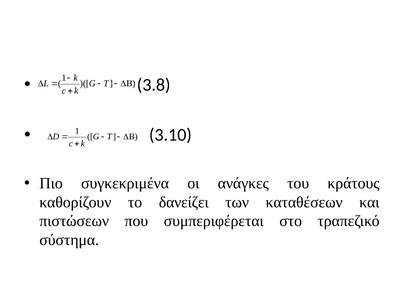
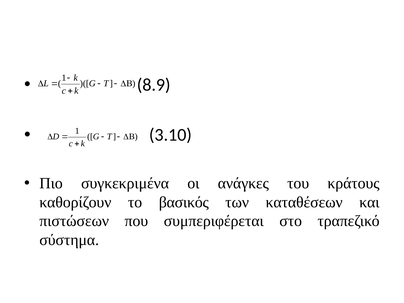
3.8: 3.8 -> 8.9 (154, 85)
δανείζει: δανείζει -> βασικός (184, 202)
